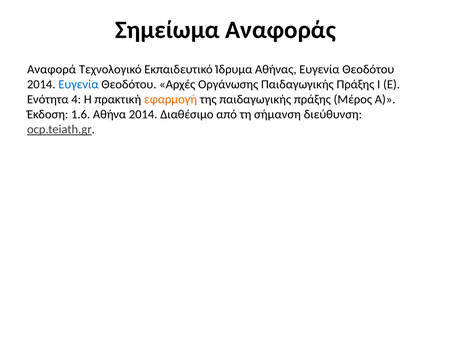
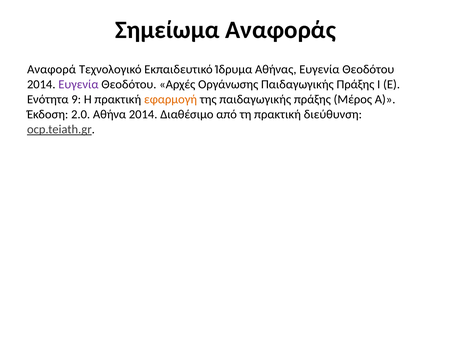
Ευγενία colour: blue -> purple (78, 85)
4: 4 -> 9 (76, 100)
1.6: 1.6 -> 2.0 (81, 115)
τη σήμανση: σήμανση -> πρακτική (278, 115)
